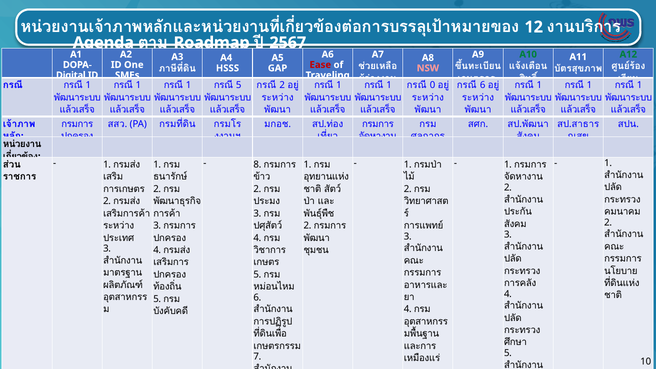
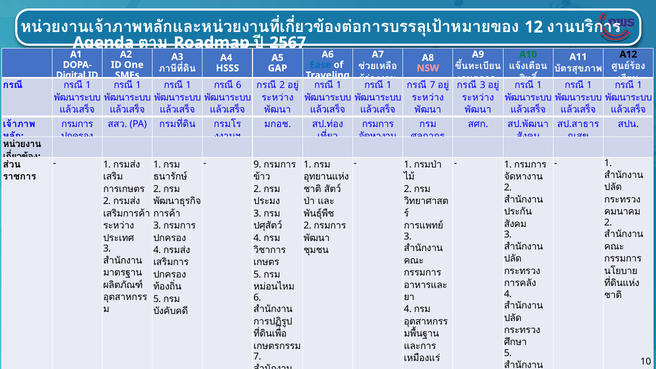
A12 colour: green -> black (628, 54)
Ease colour: red -> blue (320, 65)
5: 5 -> 6 (239, 85)
0: 0 -> 7 (433, 85)
6: 6 -> 3 (483, 85)
8: 8 -> 9 (257, 165)
